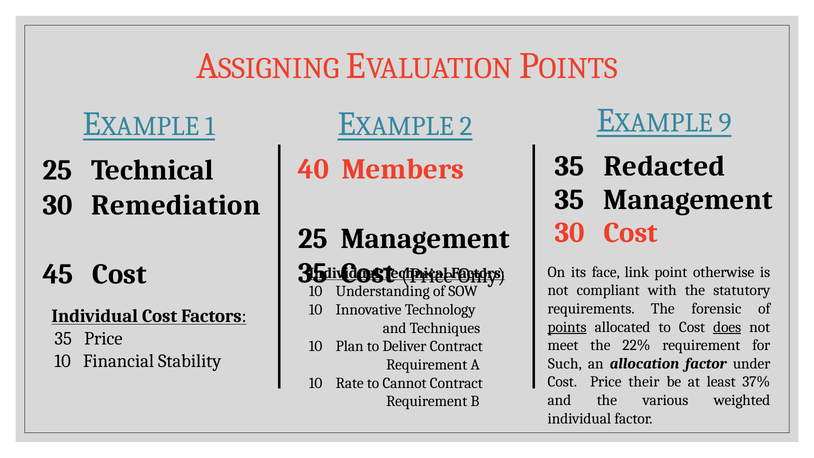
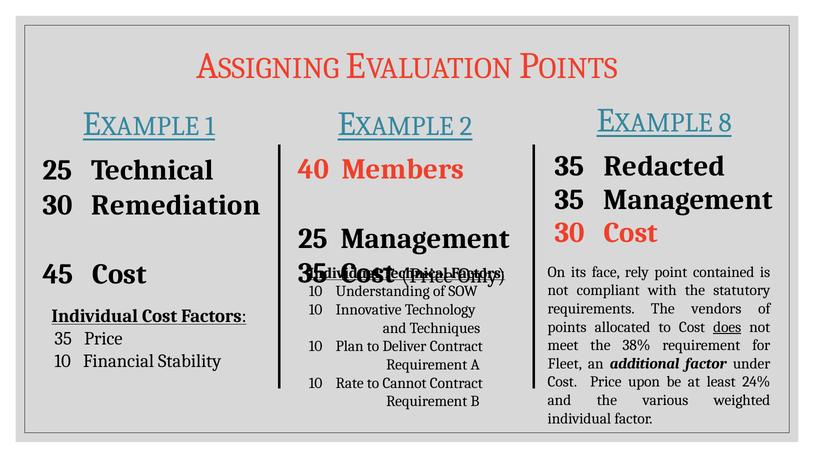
9: 9 -> 8 (725, 123)
link: link -> rely (637, 272)
otherwise: otherwise -> contained (724, 272)
forensic: forensic -> vendors (716, 309)
points underline: present -> none (567, 327)
22%: 22% -> 38% (636, 345)
Such: Such -> Fleet (565, 364)
allocation: allocation -> additional (645, 364)
their: their -> upon (644, 382)
37%: 37% -> 24% (756, 382)
